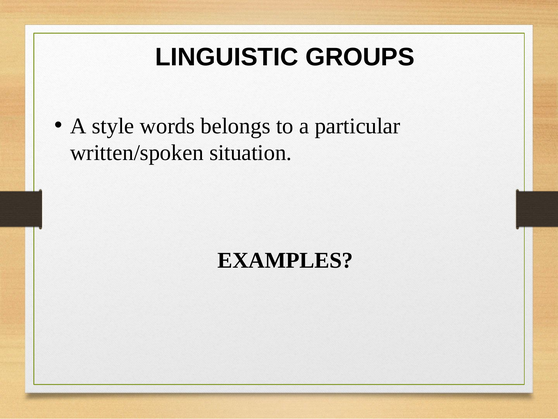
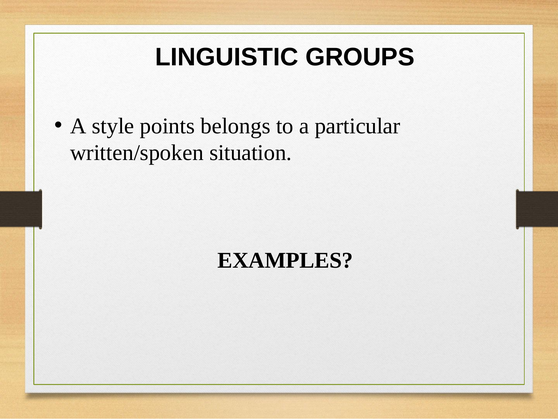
words: words -> points (167, 126)
